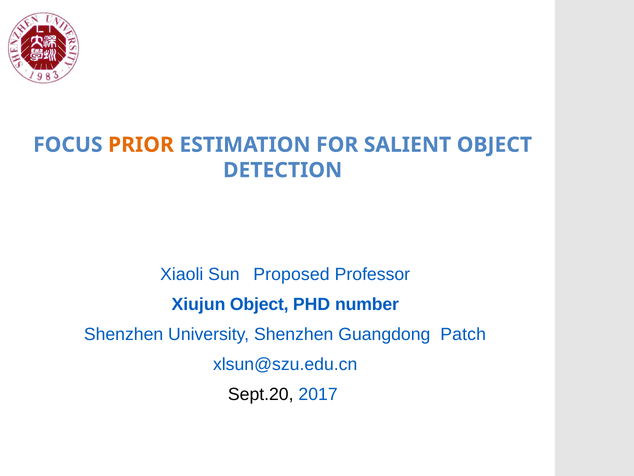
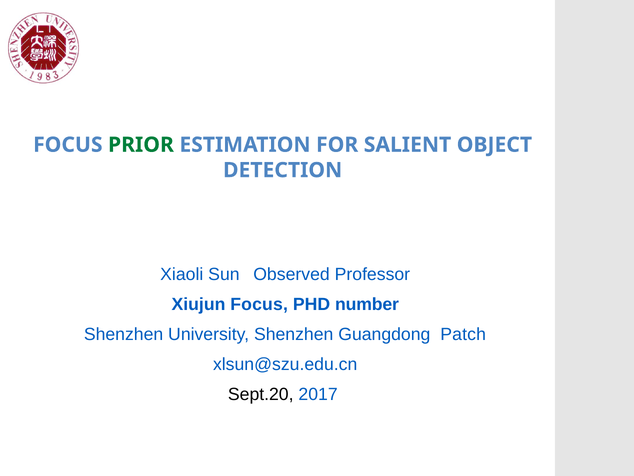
PRIOR colour: orange -> green (141, 145)
Proposed: Proposed -> Observed (292, 274)
Xiujun Object: Object -> Focus (259, 304)
